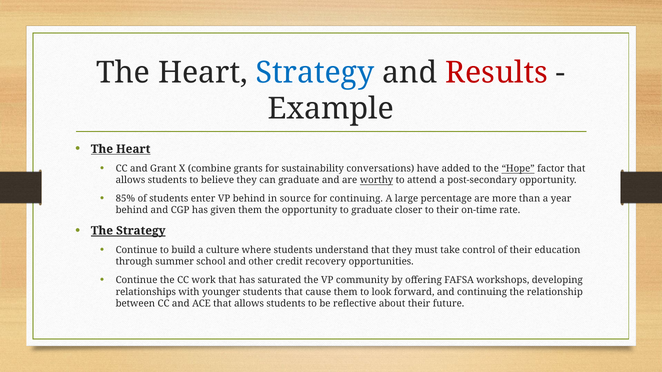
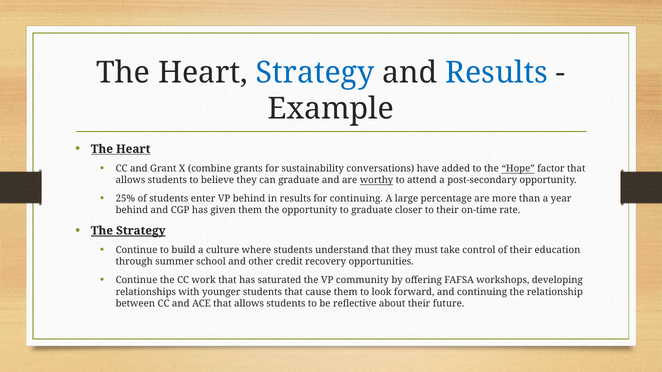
Results colour: red -> blue (497, 73)
85%: 85% -> 25% (125, 199)
in source: source -> results (295, 199)
